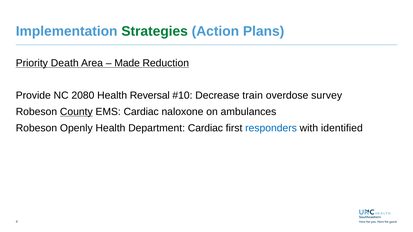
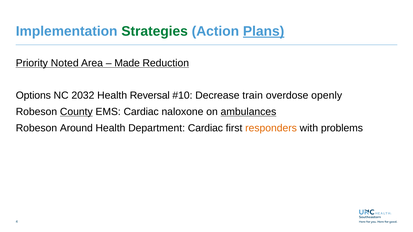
Plans underline: none -> present (264, 31)
Death: Death -> Noted (65, 63)
Provide: Provide -> Options (33, 96)
2080: 2080 -> 2032 (83, 96)
survey: survey -> openly (327, 96)
ambulances underline: none -> present (248, 112)
Openly: Openly -> Around (76, 128)
responders colour: blue -> orange (271, 128)
identified: identified -> problems (342, 128)
